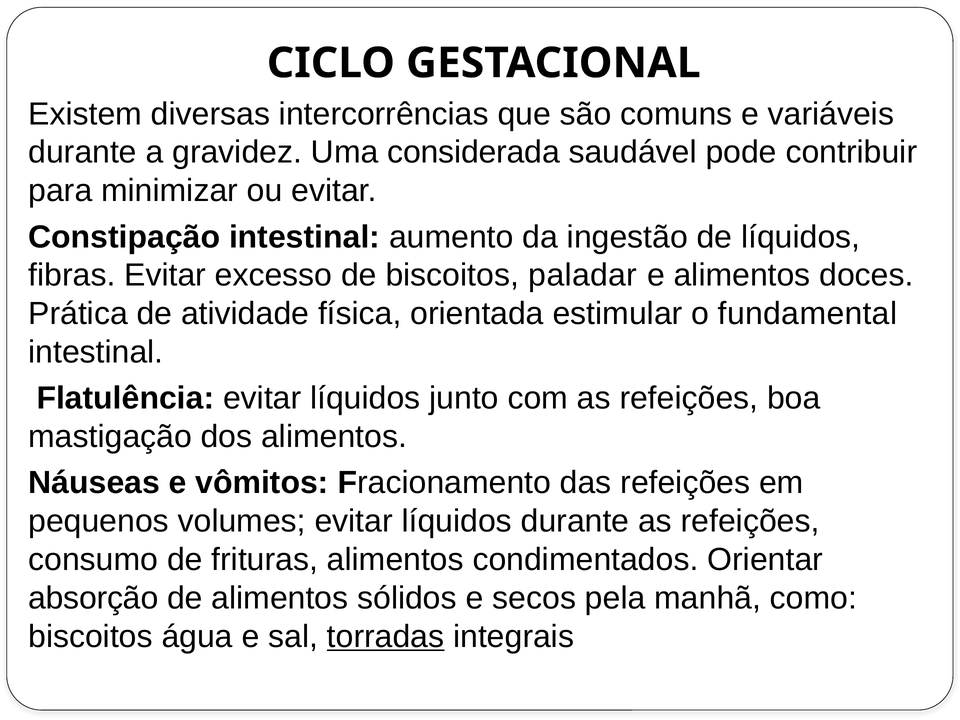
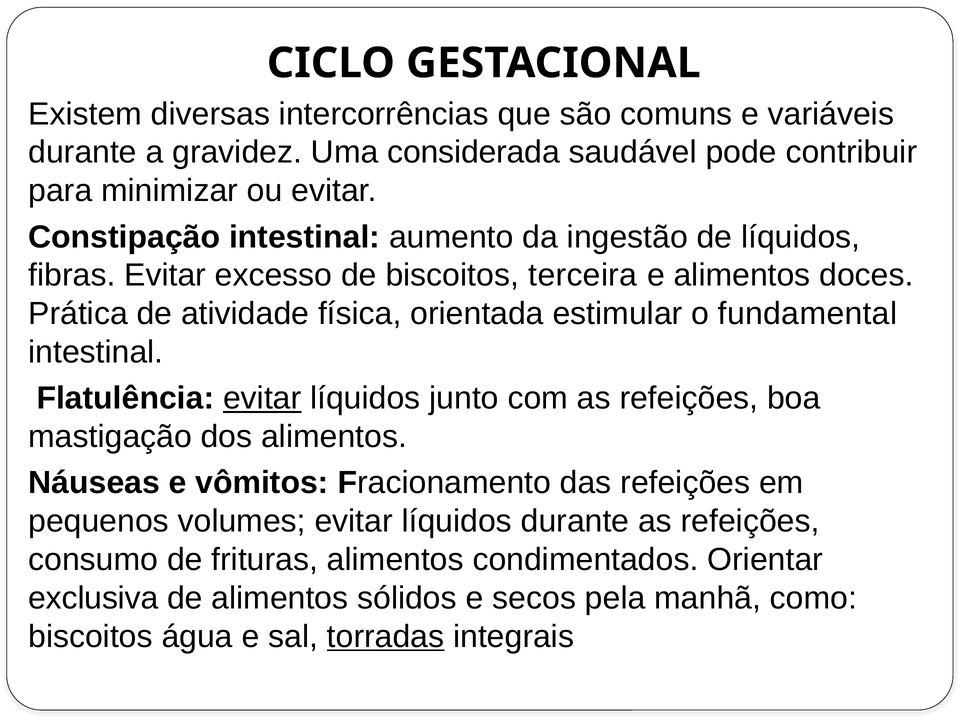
paladar: paladar -> terceira (583, 275)
evitar underline: none -> present (262, 398)
absorção: absorção -> exclusiva (93, 598)
